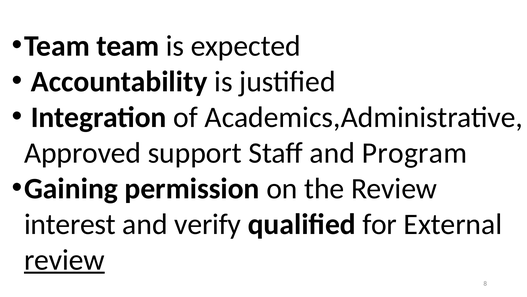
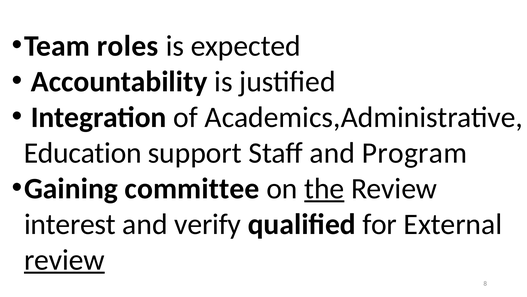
Team team: team -> roles (128, 46)
Approved: Approved -> Education (83, 153)
permission: permission -> committee (192, 188)
the underline: none -> present (324, 188)
